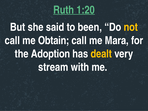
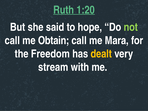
been: been -> hope (90, 27)
not colour: yellow -> light green (131, 27)
Adoption: Adoption -> Freedom (50, 54)
